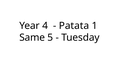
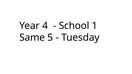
Patata: Patata -> School (74, 26)
